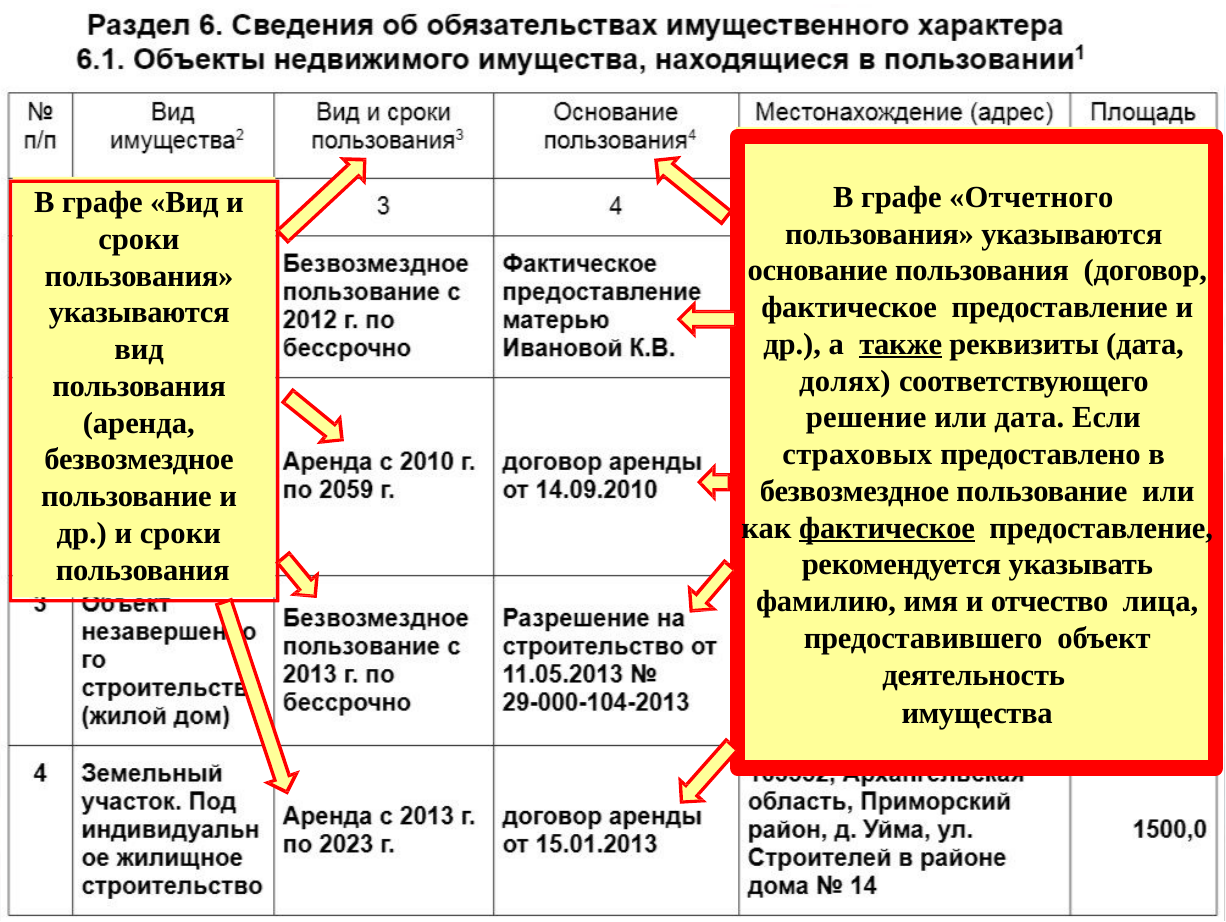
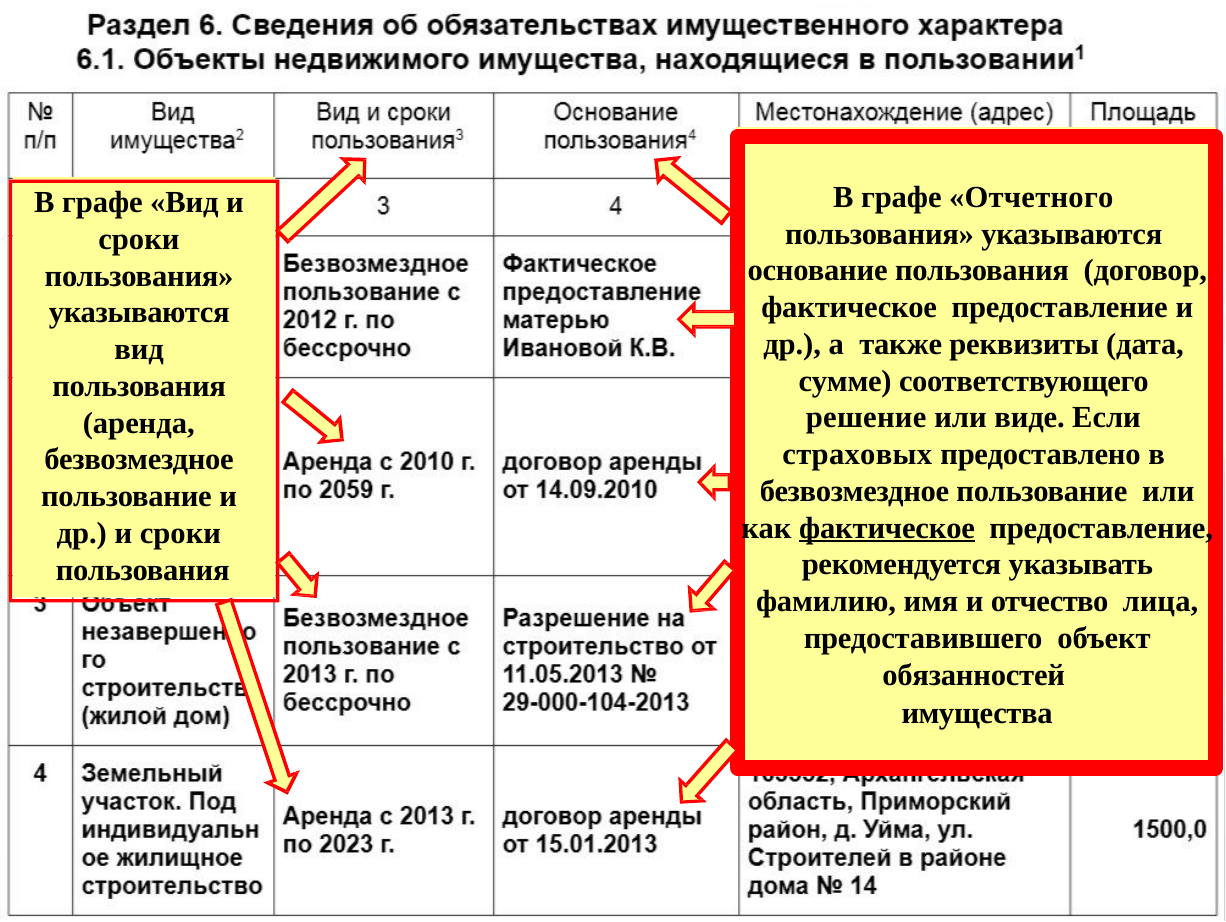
также underline: present -> none (901, 344)
долях: долях -> сумме (845, 381)
или дата: дата -> виде (1030, 418)
деятельность: деятельность -> обязанностей (974, 675)
